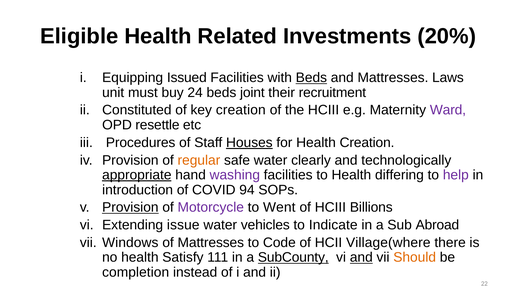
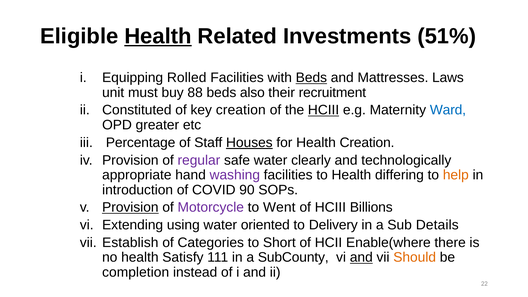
Health underline: none -> present (158, 36)
20%: 20% -> 51% (447, 36)
Issued: Issued -> Rolled (187, 78)
24: 24 -> 88 (195, 93)
joint: joint -> also (252, 93)
HCIII underline: none -> present (324, 110)
Ward colour: purple -> blue (448, 110)
resettle: resettle -> greater (157, 125)
Procedures: Procedures -> Percentage (141, 143)
regular colour: orange -> purple (199, 160)
appropriate underline: present -> none (137, 175)
help colour: purple -> orange (456, 175)
94: 94 -> 90 (247, 190)
issue: issue -> using (183, 225)
vehicles: vehicles -> oriented (265, 225)
Indicate: Indicate -> Delivery (333, 225)
Abroad: Abroad -> Details (437, 225)
Windows: Windows -> Establish (130, 243)
of Mattresses: Mattresses -> Categories (211, 243)
Code: Code -> Short (279, 243)
Village(where: Village(where -> Enable(where (388, 243)
SubCounty underline: present -> none (293, 257)
